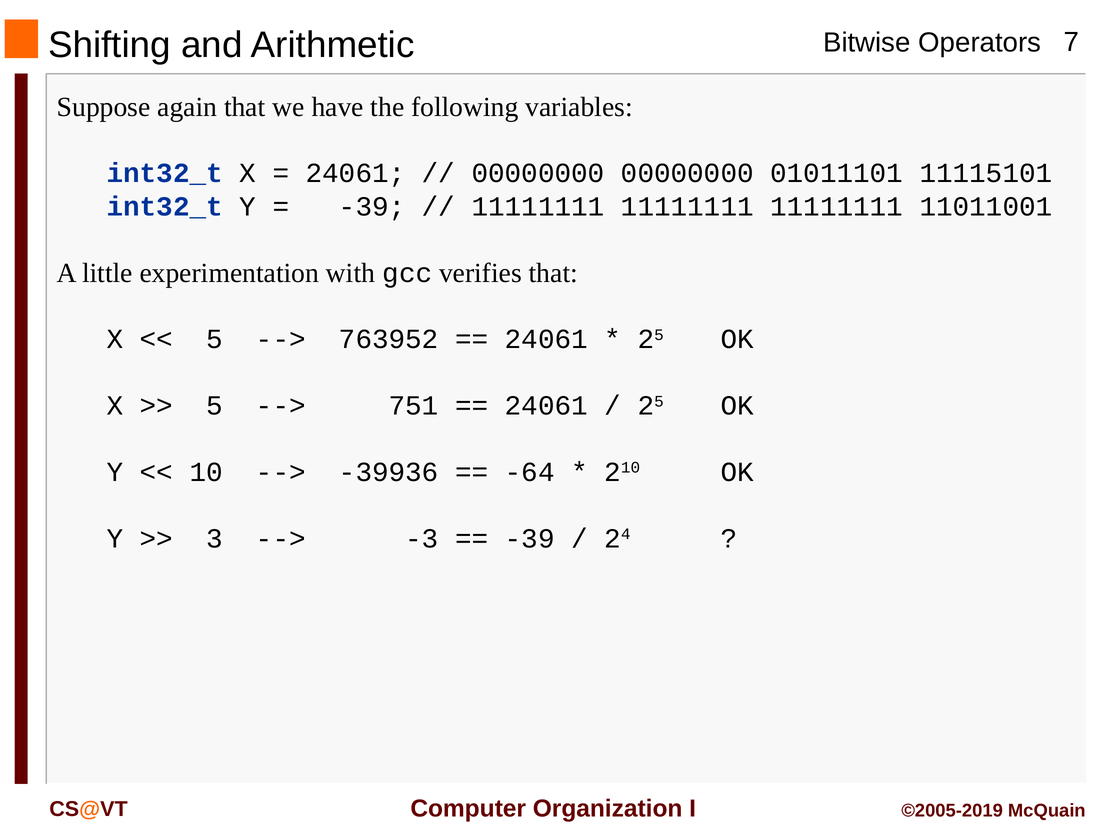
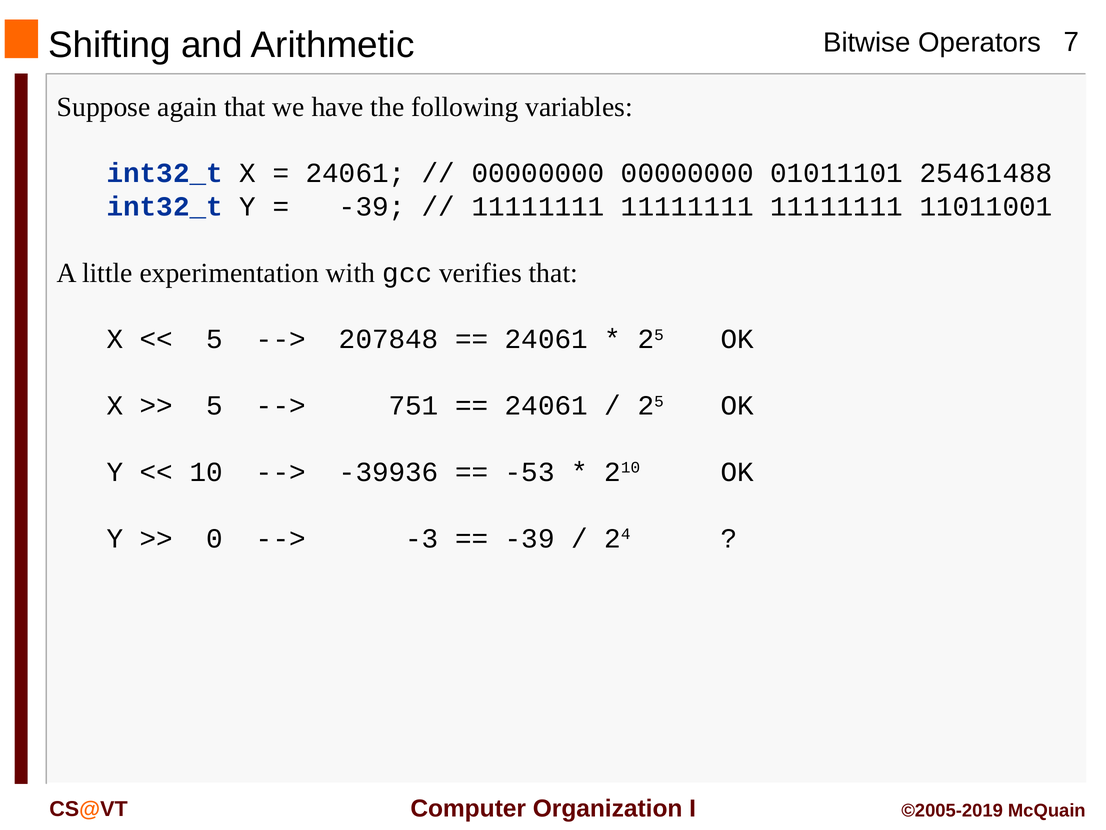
11115101: 11115101 -> 25461488 (986, 173)
763952: 763952 -> 207848 (389, 339)
-64: -64 -> -53 (530, 472)
3: 3 -> 0 (215, 538)
